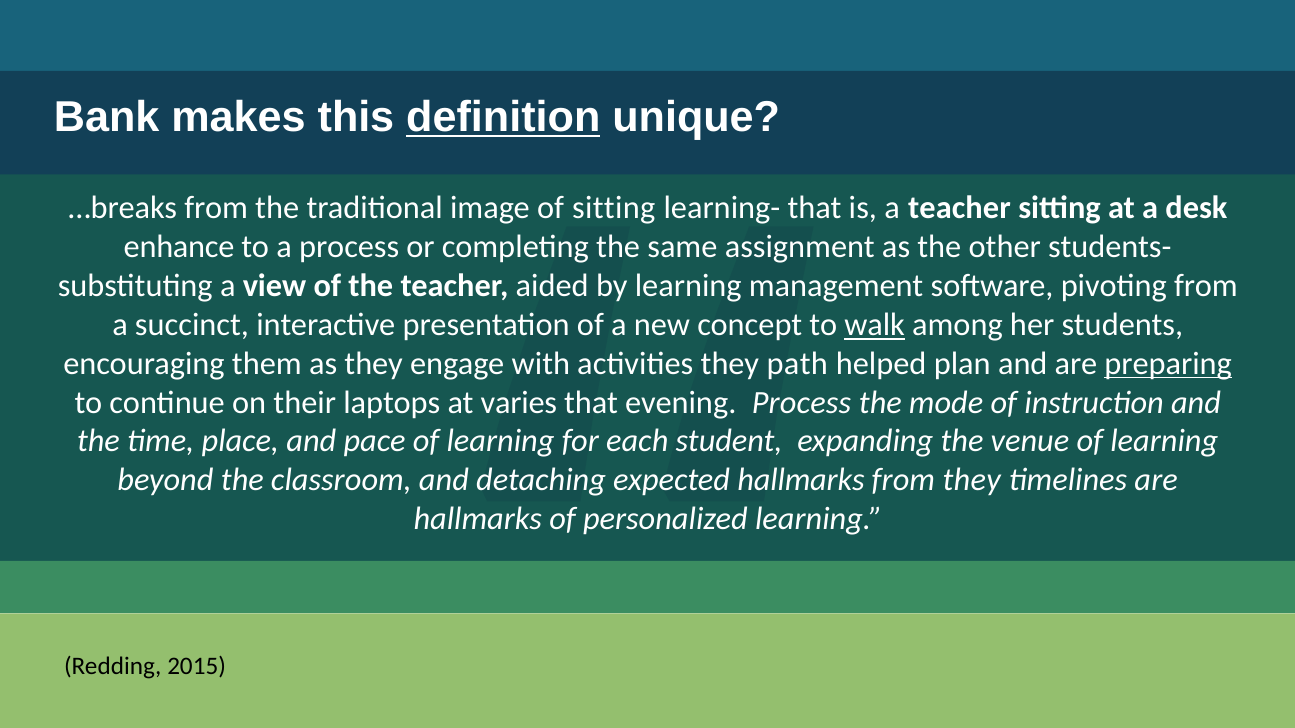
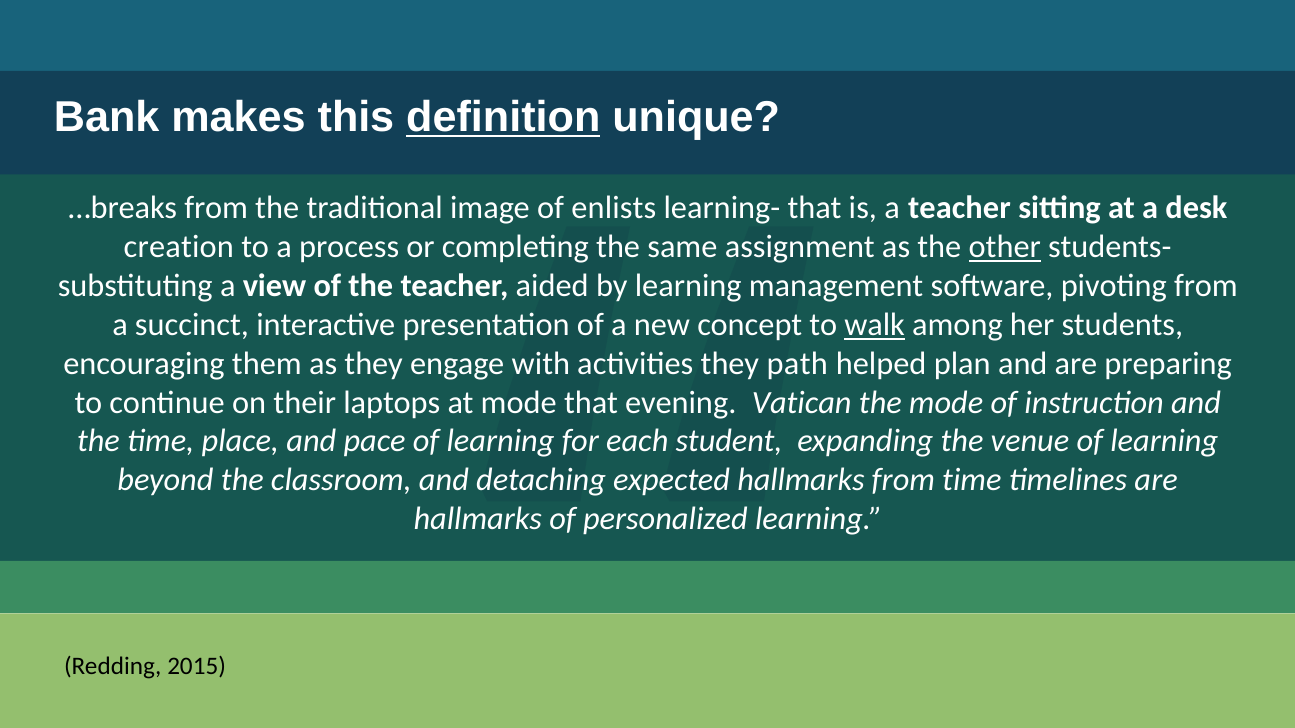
of sitting: sitting -> enlists (614, 208)
enhance: enhance -> creation (179, 247)
other underline: none -> present (1005, 247)
preparing underline: present -> none (1168, 364)
at varies: varies -> mode (519, 403)
evening Process: Process -> Vatican (802, 403)
from they: they -> time (972, 480)
